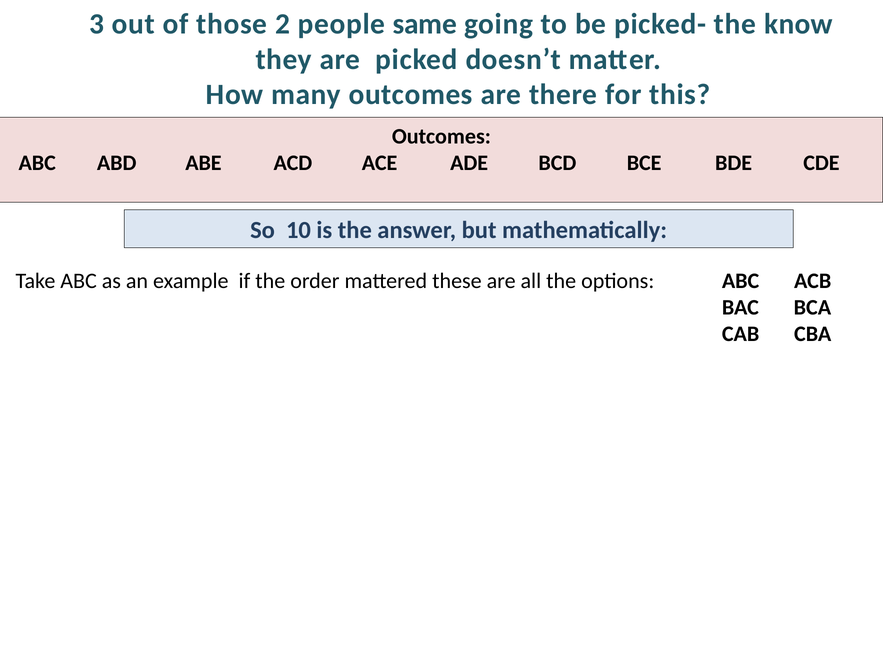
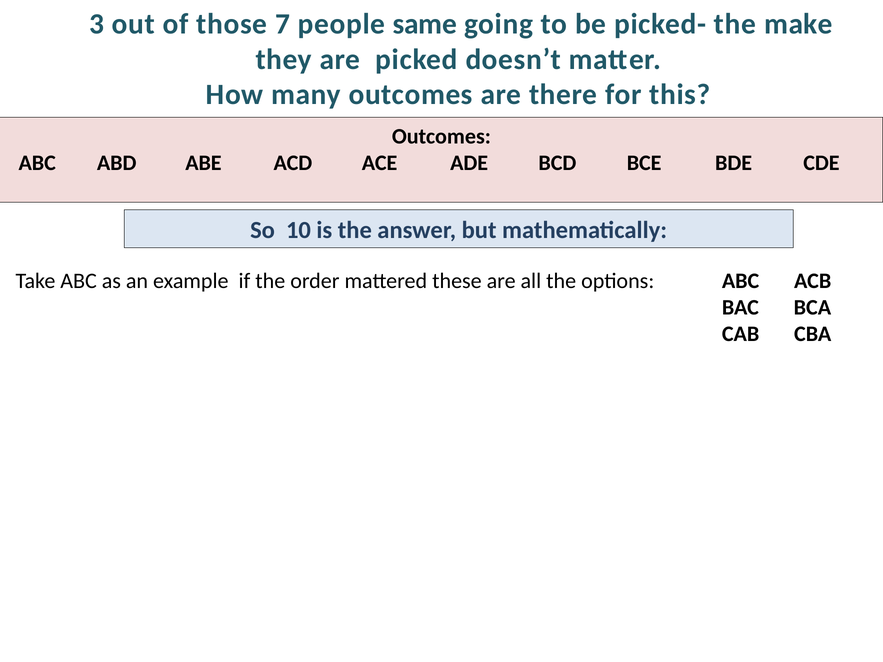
2: 2 -> 7 (282, 24)
know: know -> make (798, 24)
